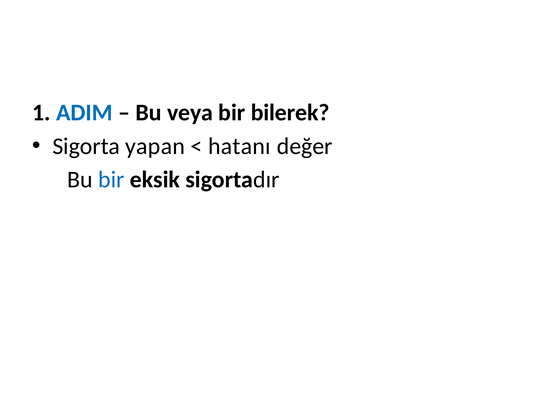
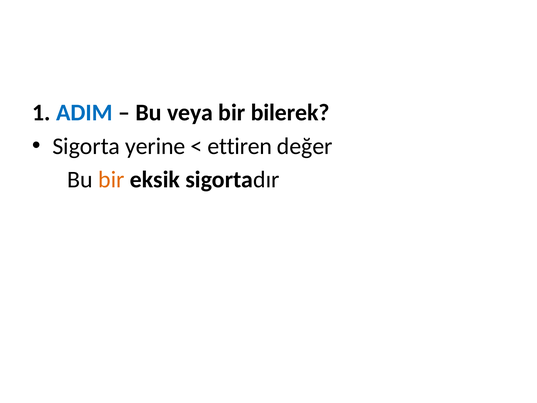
yapan: yapan -> yerine (155, 146)
hatanı: hatanı -> ettiren (240, 146)
bir colour: blue -> orange (111, 180)
